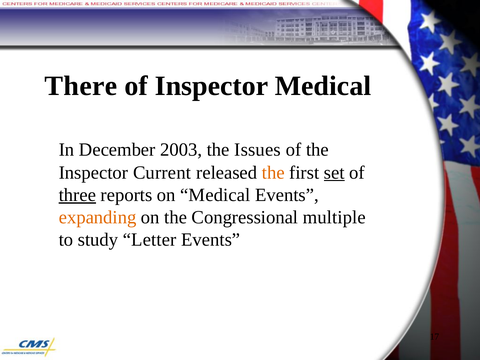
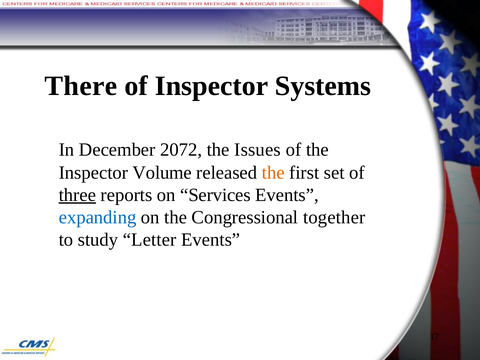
Inspector Medical: Medical -> Systems (323, 86)
2003: 2003 -> 2072 (181, 150)
Current: Current -> Volume (162, 173)
set underline: present -> none (334, 173)
on Medical: Medical -> Services (215, 195)
expanding colour: orange -> blue (98, 217)
multiple: multiple -> together (334, 217)
